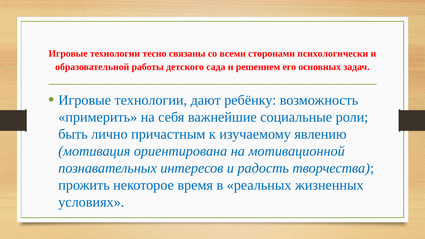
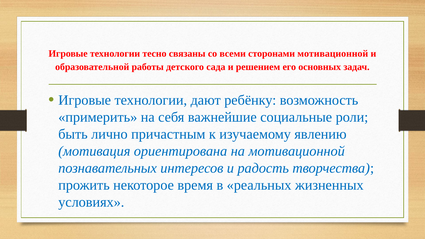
сторонами психологически: психологически -> мотивационной (333, 54)
